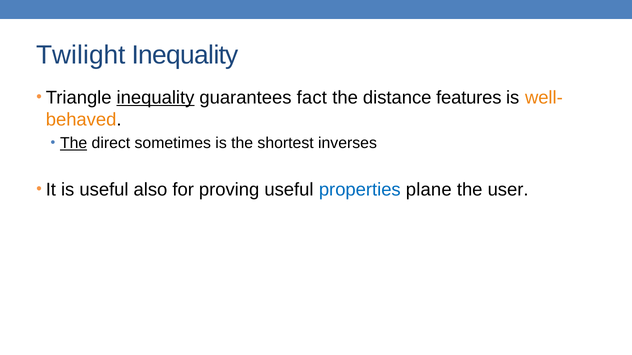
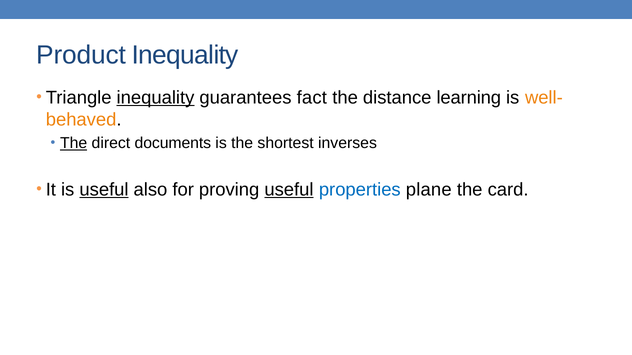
Twilight: Twilight -> Product (81, 55)
features: features -> learning (469, 98)
sometimes: sometimes -> documents (173, 143)
useful underline: none -> present (104, 190)
useful underline: none -> present (289, 190)
user: user -> card (508, 190)
